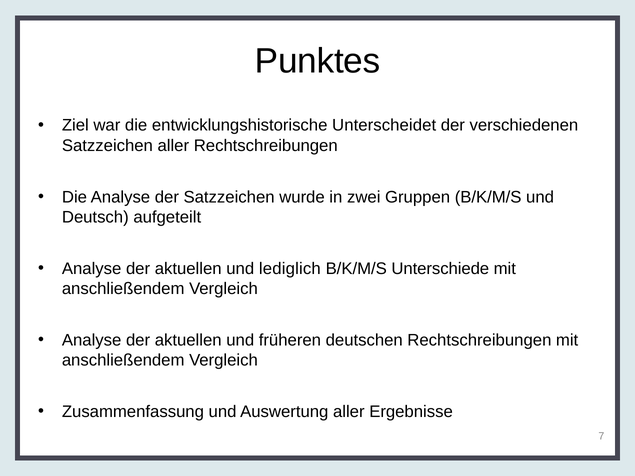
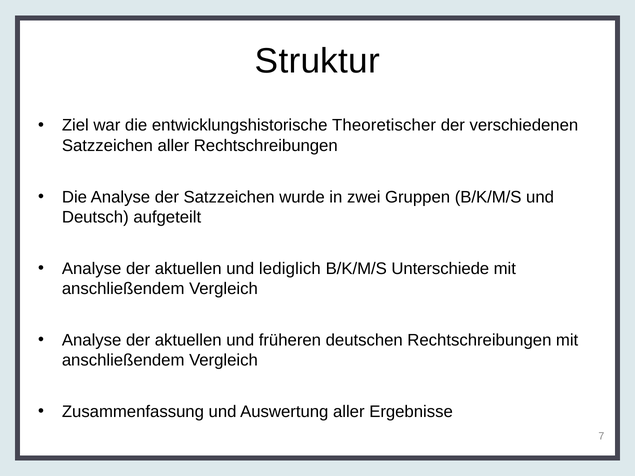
Punktes: Punktes -> Struktur (317, 61)
Unterscheidet: Unterscheidet -> Theoretischer (384, 126)
